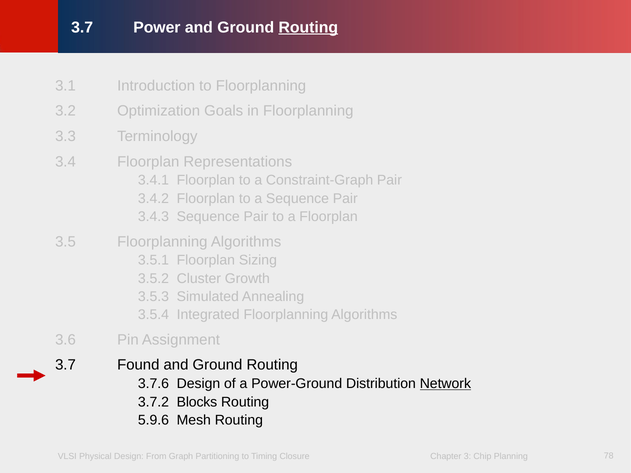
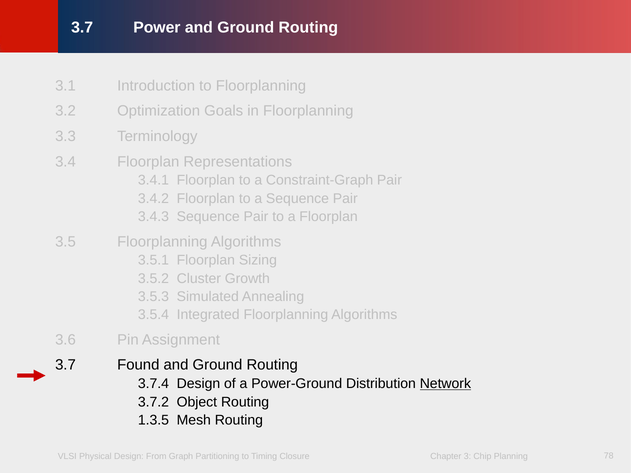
Routing underline: present -> none (308, 27)
3.7.6: 3.7.6 -> 3.7.4 (153, 384)
Blocks: Blocks -> Object (197, 402)
5.9.6: 5.9.6 -> 1.3.5 (153, 420)
